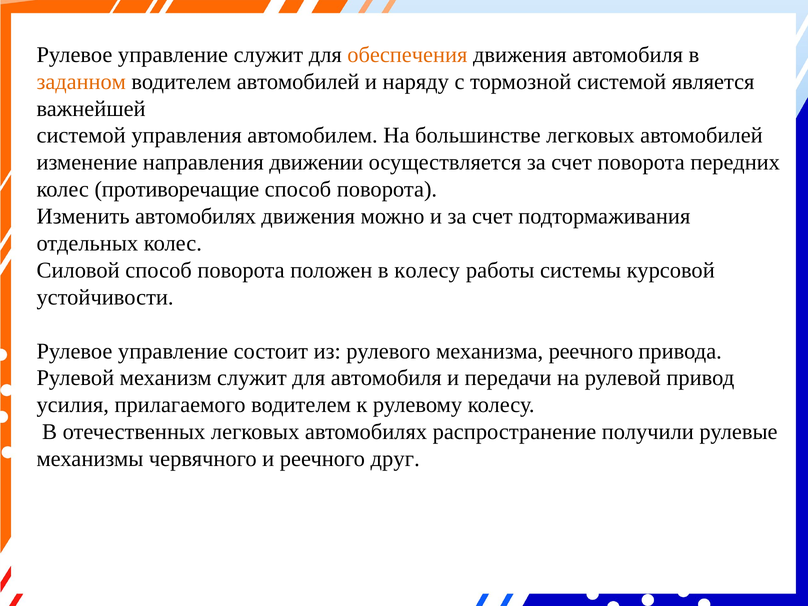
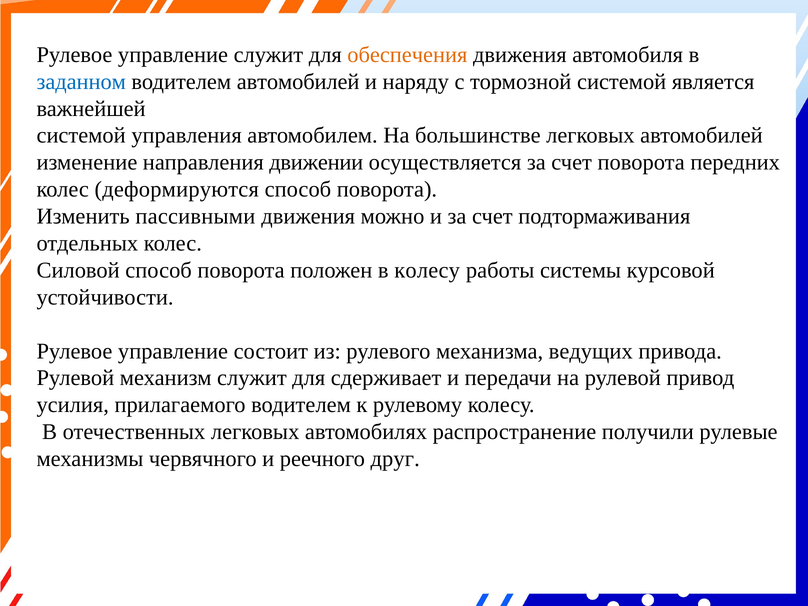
заданном colour: orange -> blue (81, 82)
противоречащие: противоречащие -> деформируются (177, 189)
Изменить автомобилях: автомобилях -> пассивными (195, 216)
механизма реечного: реечного -> ведущих (591, 351)
для автомобиля: автомобиля -> сдерживает (386, 378)
